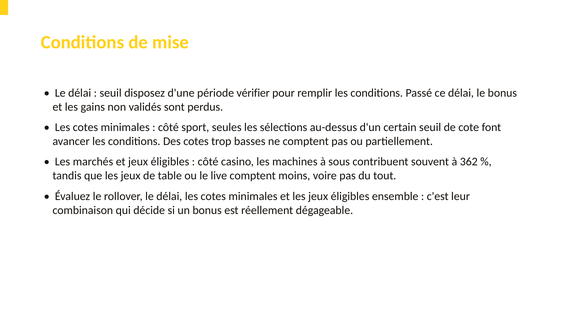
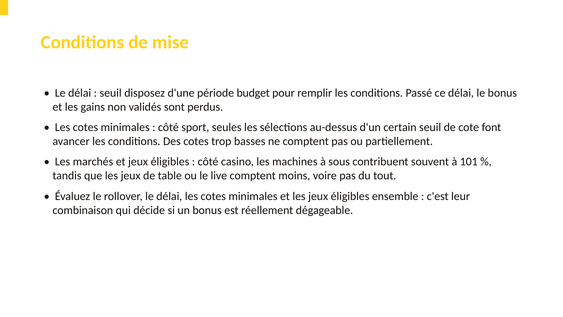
vérifier: vérifier -> budget (253, 93)
362: 362 -> 101 (469, 162)
